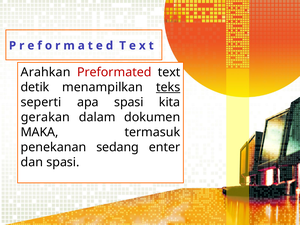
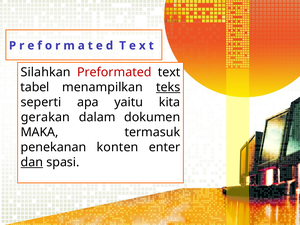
Arahkan: Arahkan -> Silahkan (46, 72)
detik: detik -> tabel (35, 87)
apa spasi: spasi -> yaitu (129, 102)
sedang: sedang -> konten (117, 147)
dan underline: none -> present (32, 162)
